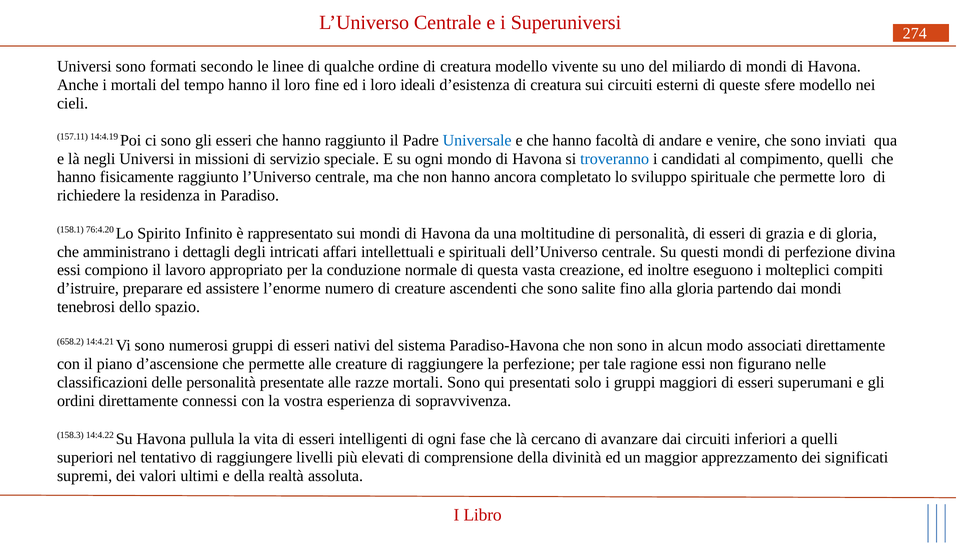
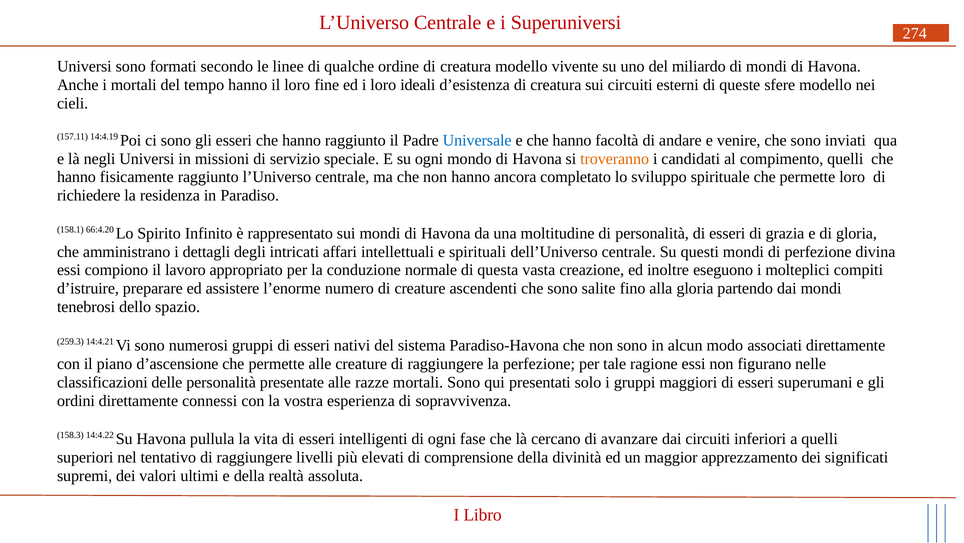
troveranno colour: blue -> orange (615, 159)
76:4.20: 76:4.20 -> 66:4.20 (100, 229)
658.2: 658.2 -> 259.3 (70, 342)
